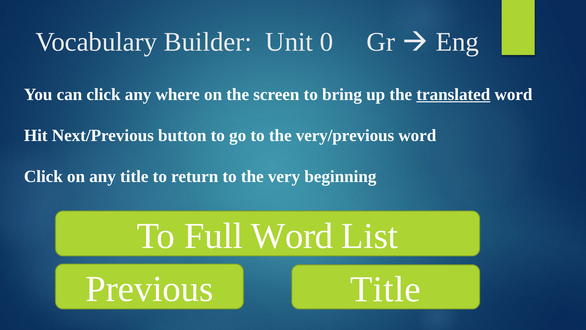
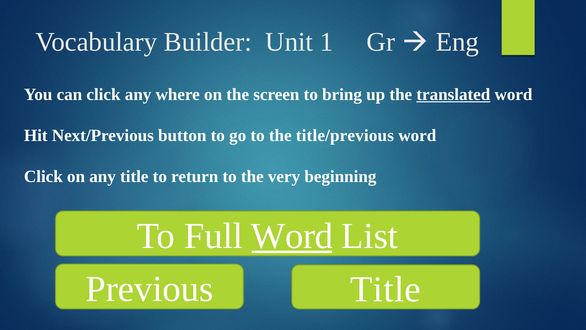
0: 0 -> 1 (326, 42)
very/previous: very/previous -> title/previous (345, 135)
Word underline: none -> present (292, 236)
